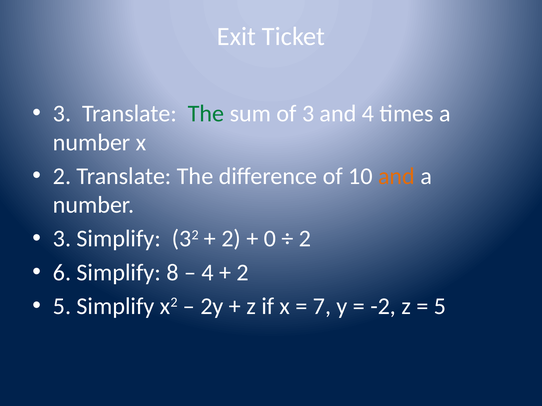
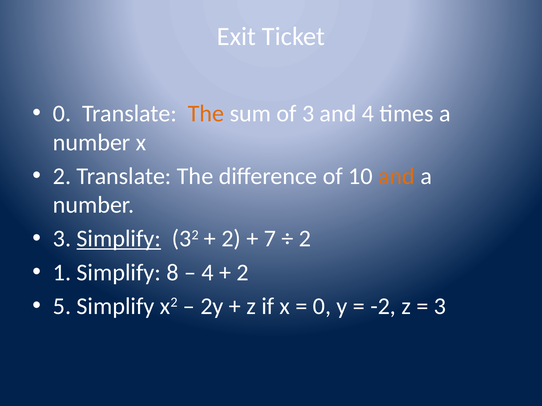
3: 3 -> 0 (62, 114)
The colour: green -> orange (206, 114)
Simplify underline: none -> present (119, 239)
0: 0 -> 7 (270, 239)
6: 6 -> 1 (62, 273)
7: 7 -> 0 (322, 306)
5: 5 -> 3 (440, 306)
